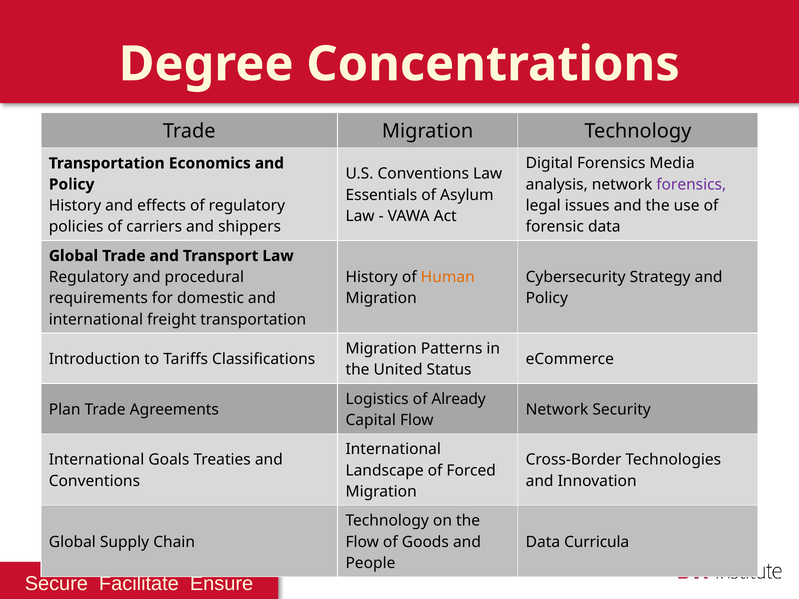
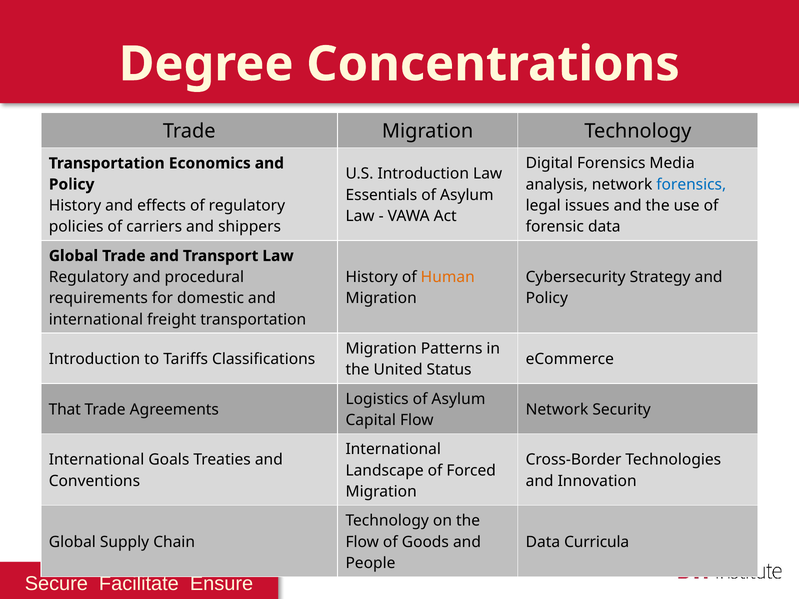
U.S Conventions: Conventions -> Introduction (423, 174)
forensics colour: purple -> blue (691, 184)
Logistics of Already: Already -> Asylum (458, 399)
Plan: Plan -> That (65, 410)
